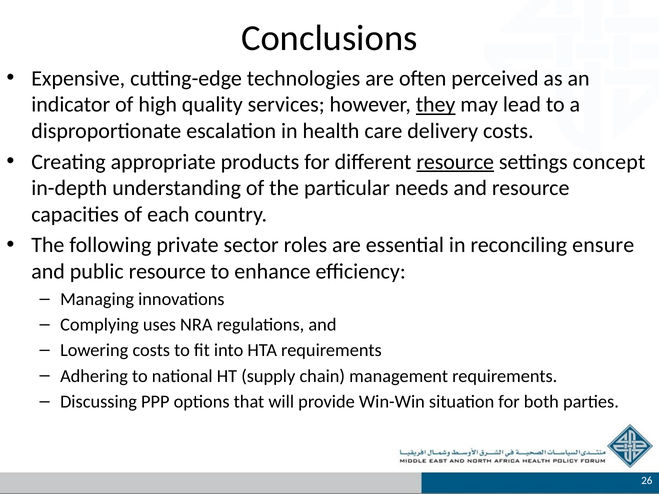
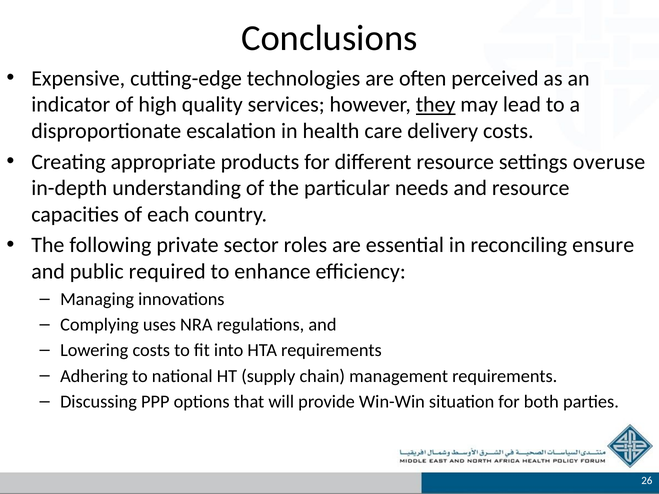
resource underline: present -> none (455, 162)
concept: concept -> overuse (609, 162)
public resource: resource -> required (167, 272)
